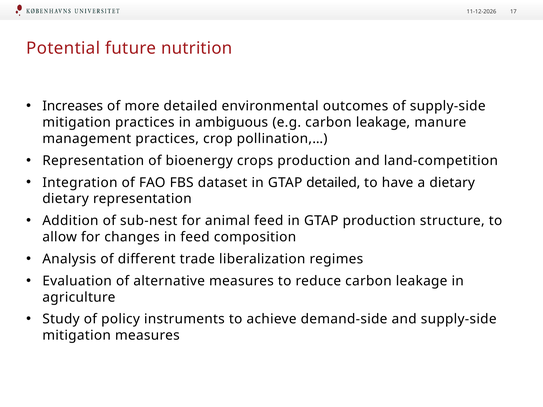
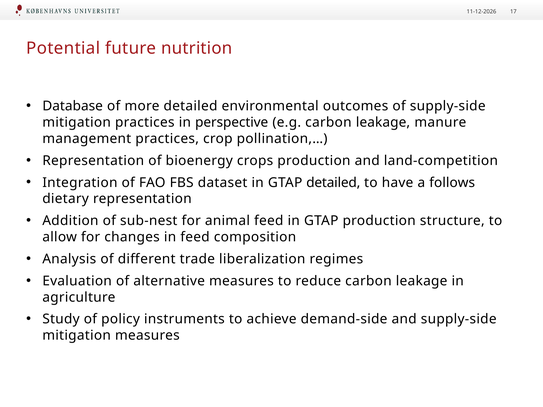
Increases: Increases -> Database (73, 106)
ambiguous: ambiguous -> perspective (232, 122)
a dietary: dietary -> follows (452, 183)
